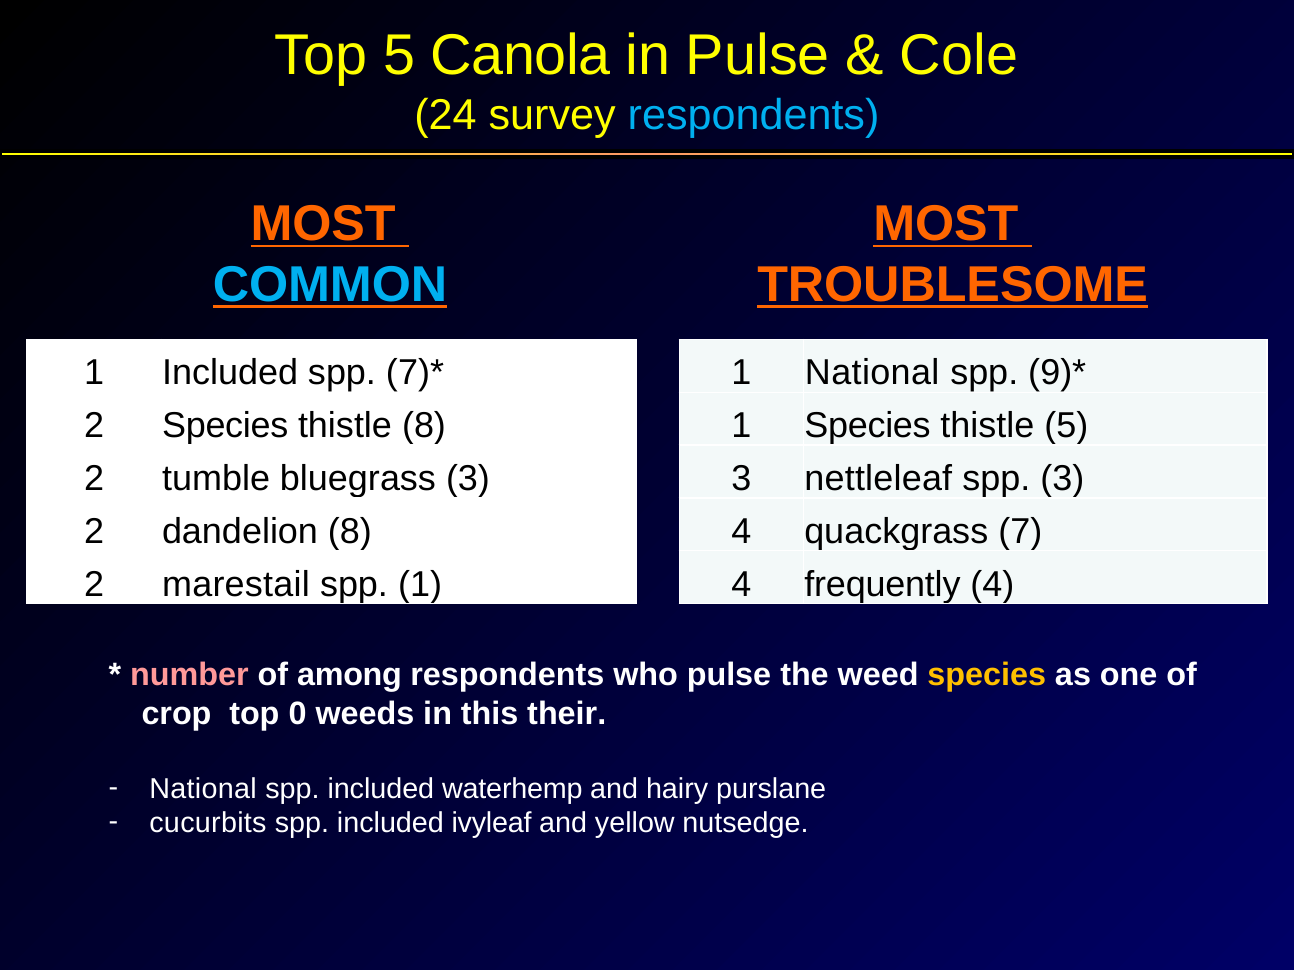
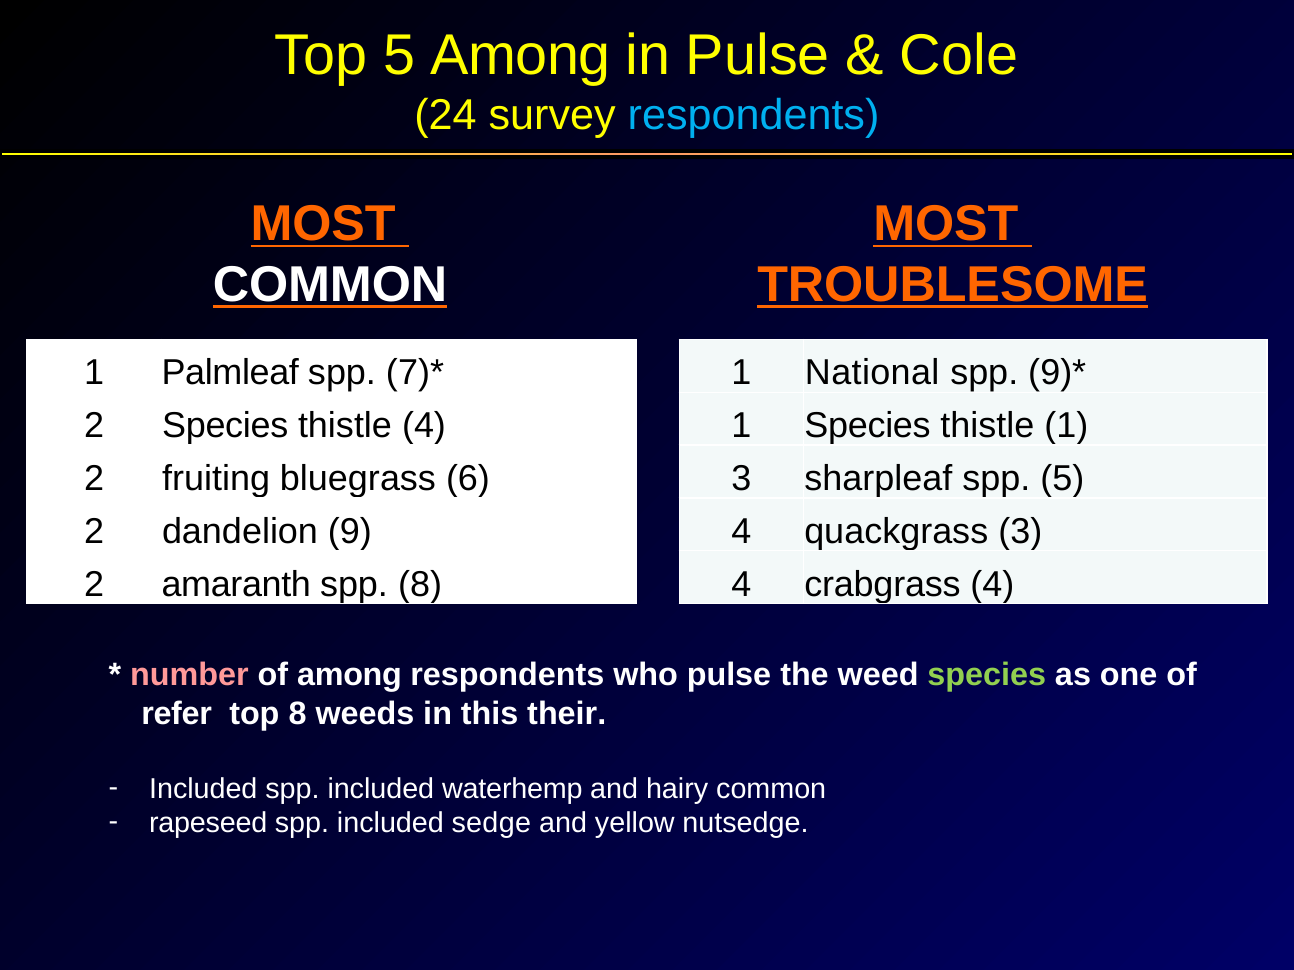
5 Canola: Canola -> Among (521, 56)
COMMON colour: light blue -> white (330, 285)
1 Included: Included -> Palmleaf (230, 373)
thistle 8: 8 -> 4 (424, 426)
thistle 5: 5 -> 1 (1066, 426)
tumble: tumble -> fruiting (216, 479)
bluegrass 3: 3 -> 6 (468, 479)
nettleleaf: nettleleaf -> sharpleaf (878, 479)
spp 3: 3 -> 5 (1062, 479)
dandelion 8: 8 -> 9 (350, 532)
quackgrass 7: 7 -> 3 (1020, 532)
marestail: marestail -> amaranth (236, 584)
spp 1: 1 -> 8 (420, 584)
frequently: frequently -> crabgrass (882, 584)
species colour: yellow -> light green (987, 675)
crop: crop -> refer (177, 714)
top 0: 0 -> 8 (298, 714)
National: National -> Included (203, 789)
hairy purslane: purslane -> common (771, 789)
cucurbits: cucurbits -> rapeseed (208, 824)
ivyleaf: ivyleaf -> sedge (491, 824)
